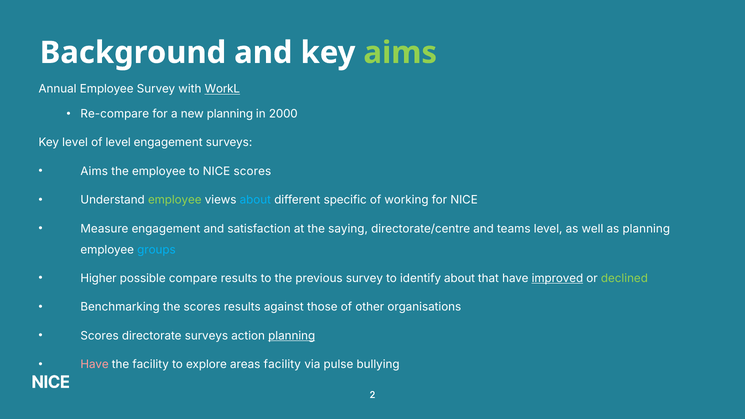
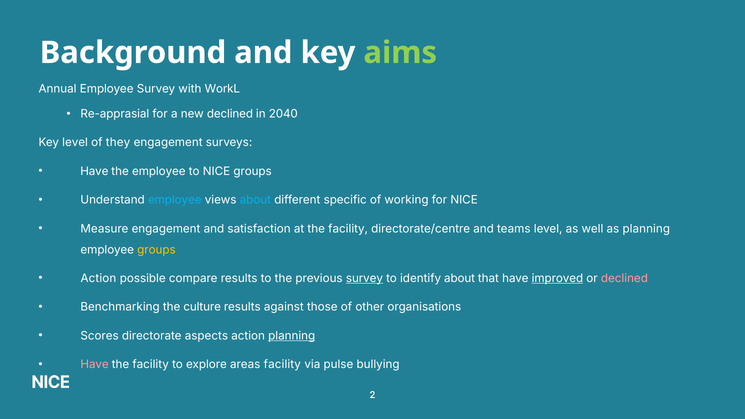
WorkL underline: present -> none (222, 89)
Re-compare: Re-compare -> Re-apprasial (115, 114)
new planning: planning -> declined (230, 114)
2000: 2000 -> 2040 (283, 114)
of level: level -> they (118, 143)
Aims: Aims -> Have (94, 171)
NICE scores: scores -> groups (253, 171)
employee colour: light green -> light blue (175, 200)
at the saying: saying -> facility (348, 229)
groups colour: light blue -> yellow (156, 250)
Higher: Higher -> Action (98, 278)
survey underline: none -> present (364, 278)
declined colour: light green -> pink (624, 278)
the scores: scores -> culture (202, 307)
directorate surveys: surveys -> aspects (206, 336)
